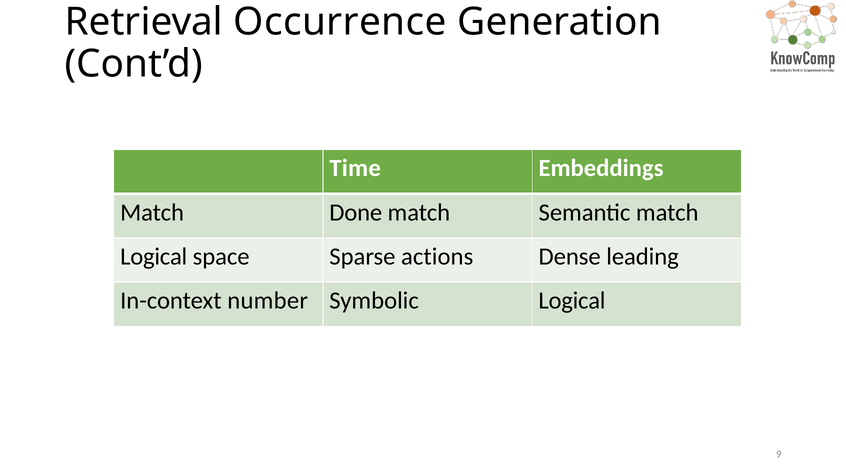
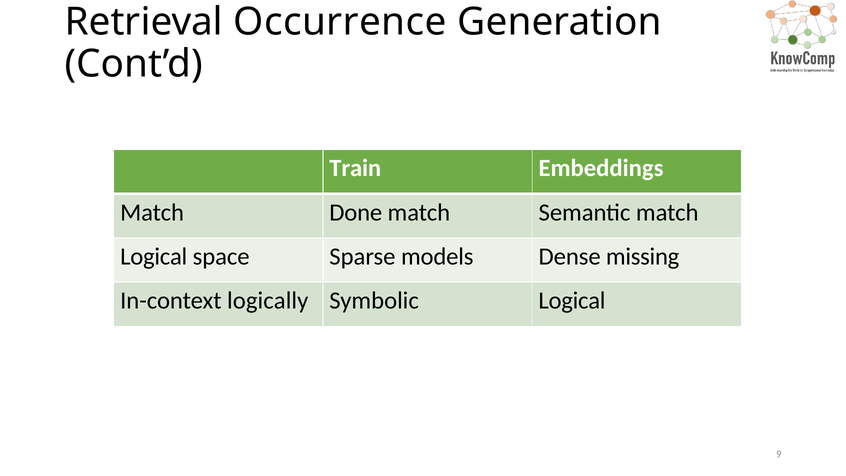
Time: Time -> Train (355, 168)
actions: actions -> models (437, 256)
leading: leading -> missing (643, 256)
number: number -> logically (268, 300)
